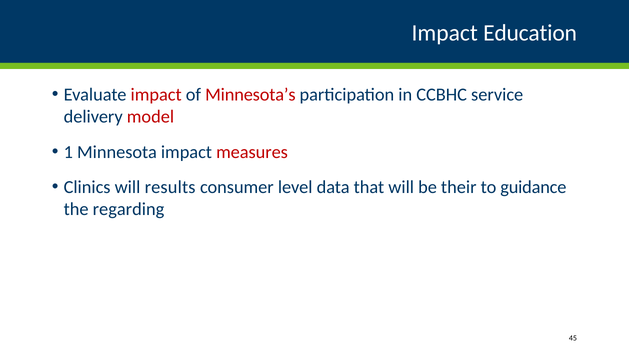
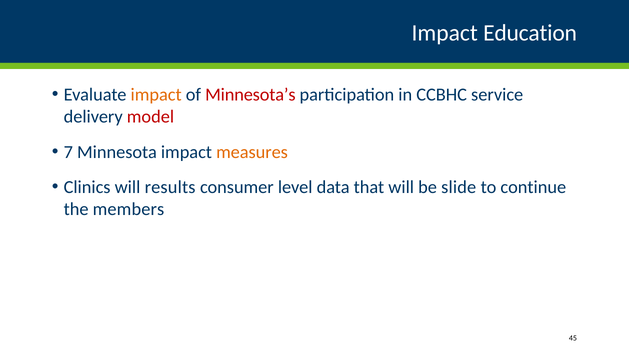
impact colour: red -> orange (156, 95)
1: 1 -> 7 (68, 152)
measures colour: red -> orange (252, 152)
their: their -> slide (459, 187)
guidance: guidance -> continue (533, 187)
regarding: regarding -> members (128, 209)
